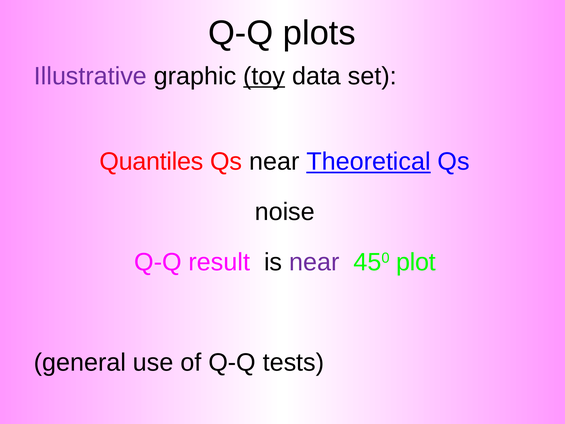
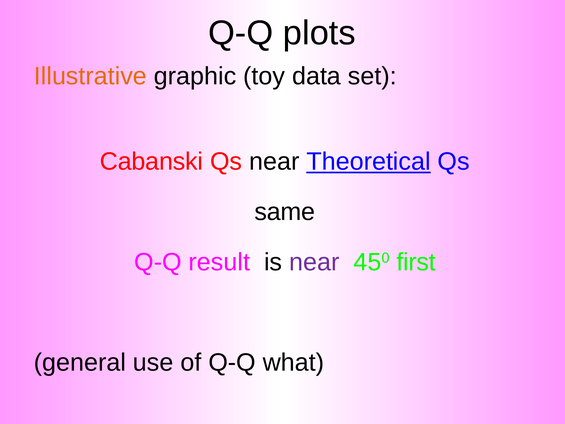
Illustrative colour: purple -> orange (90, 76)
toy underline: present -> none (264, 76)
Quantiles: Quantiles -> Cabanski (151, 162)
noise: noise -> same (285, 212)
plot: plot -> first (416, 262)
tests: tests -> what (293, 362)
